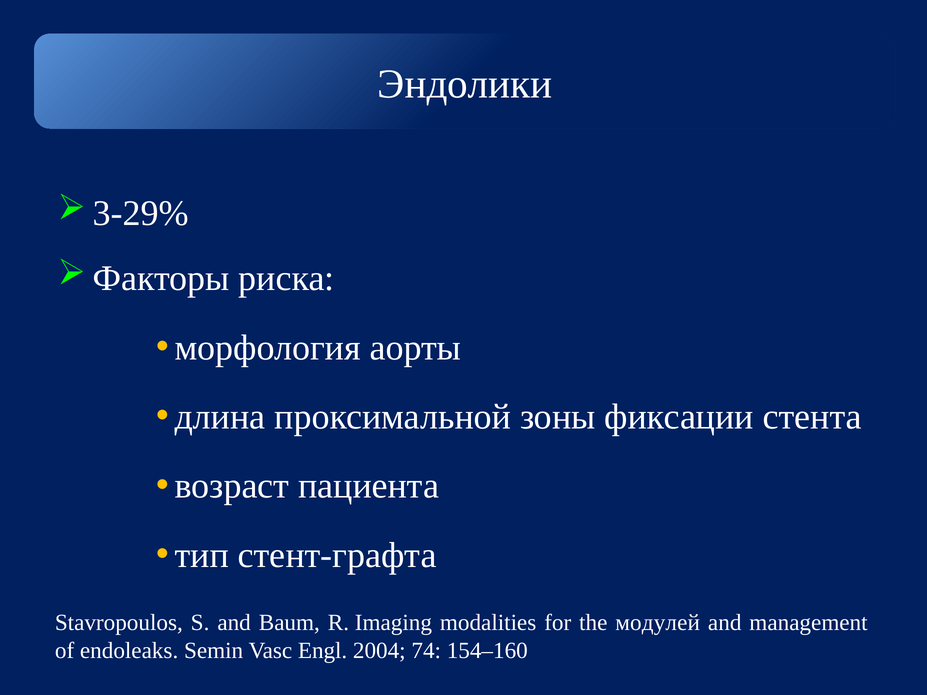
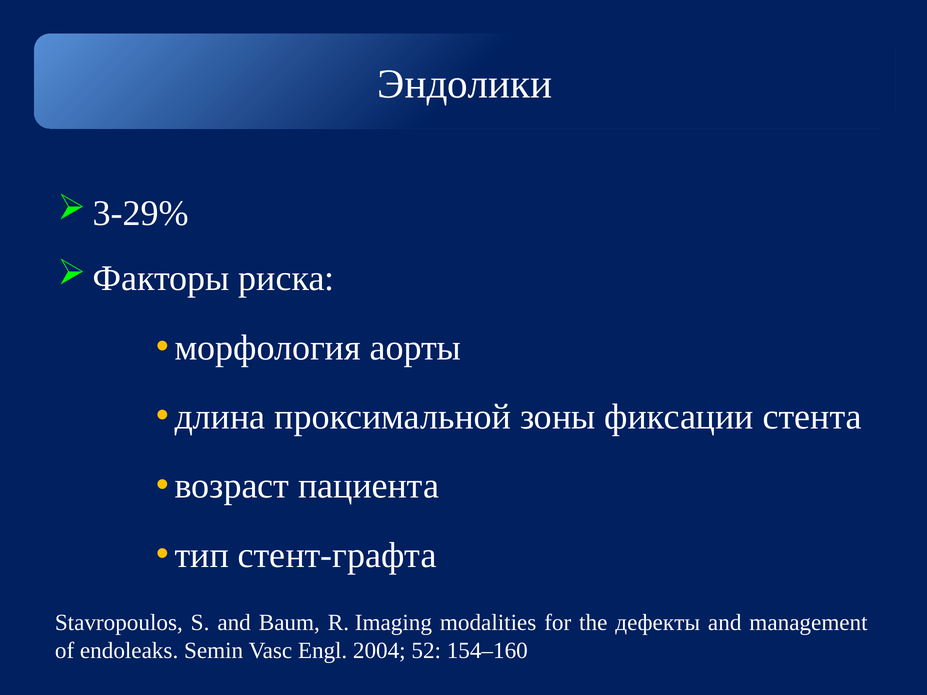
модулей: модулей -> дефекты (658, 623)
74: 74 -> 52 (426, 651)
